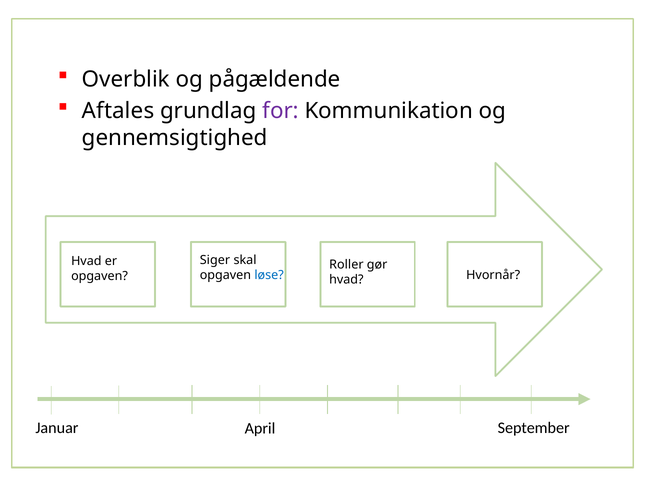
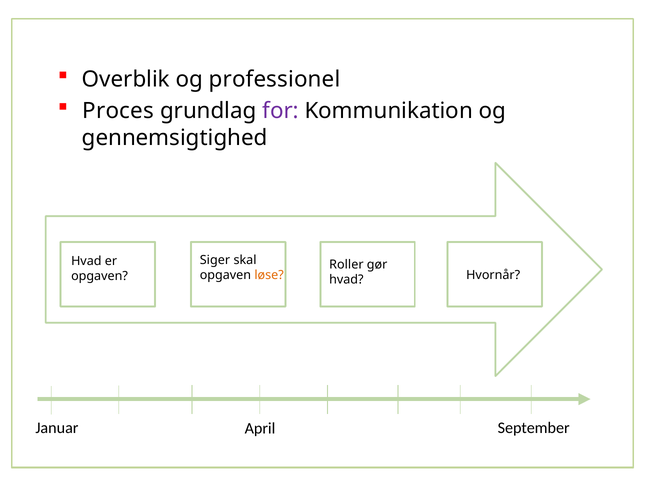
pågældende: pågældende -> professionel (275, 79)
Aftales: Aftales -> Proces (118, 111)
løse colour: blue -> orange (269, 275)
